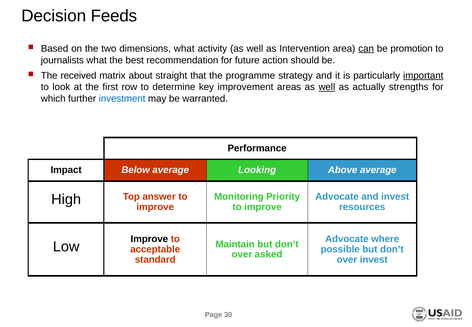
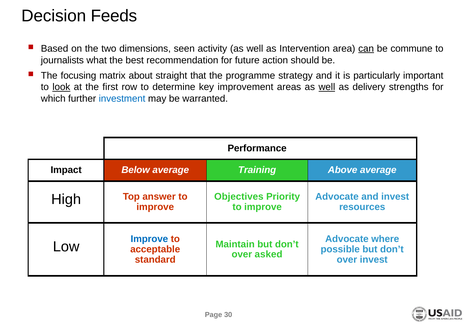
dimensions what: what -> seen (184, 49)
promotion: promotion -> commune (412, 49)
received: received -> focusing (78, 75)
important underline: present -> none (423, 75)
look underline: none -> present (61, 87)
actually: actually -> delivery (369, 87)
Looking: Looking -> Training (257, 170)
Monitoring: Monitoring -> Objectives (239, 197)
Improve colour: black -> blue (149, 239)
